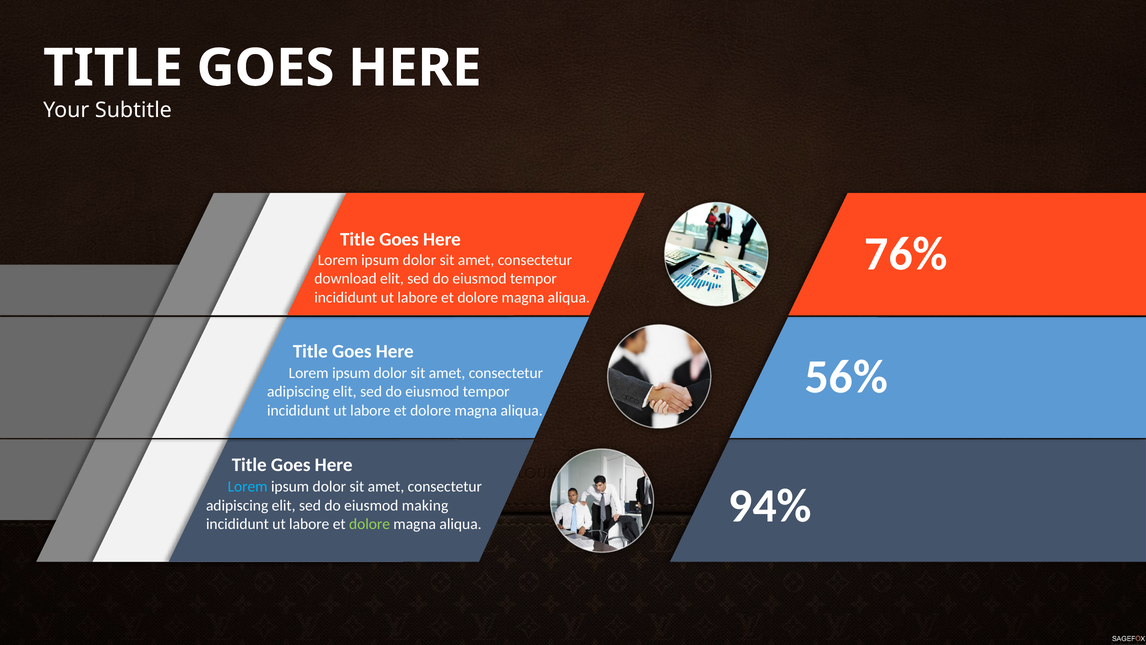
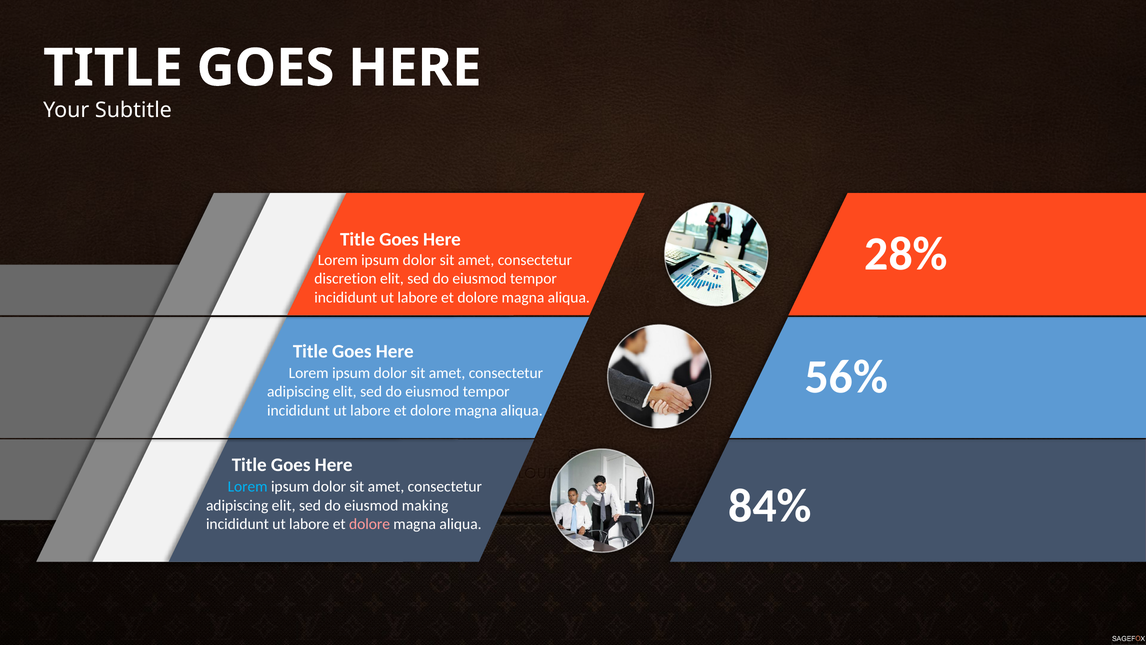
76%: 76% -> 28% (906, 254)
download: download -> discretion (345, 279)
94%: 94% -> 84% (770, 506)
dolore colour: light green -> pink (370, 524)
